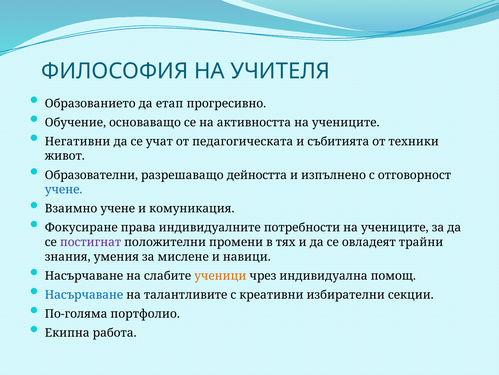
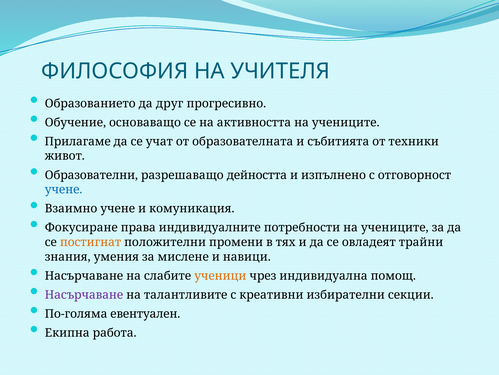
етап: етап -> друг (170, 103)
Негативни: Негативни -> Прилагаме (78, 141)
педагогическата: педагогическата -> образователната (243, 141)
постигнат colour: purple -> orange (91, 242)
Насърчаване colour: blue -> purple (84, 294)
портфолио: портфолио -> евентуален (145, 313)
